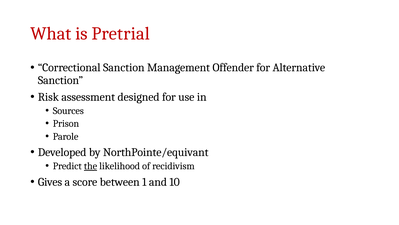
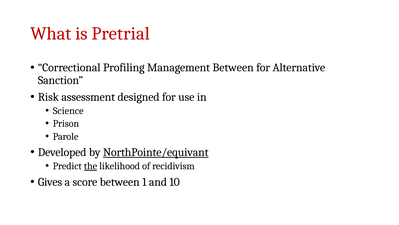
Correctional Sanction: Sanction -> Profiling (124, 67)
Management Offender: Offender -> Between (233, 67)
Sources: Sources -> Science (68, 110)
NorthPointe/equivant underline: none -> present (156, 152)
